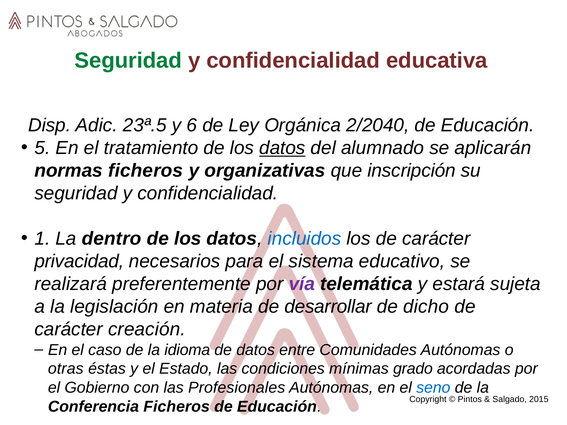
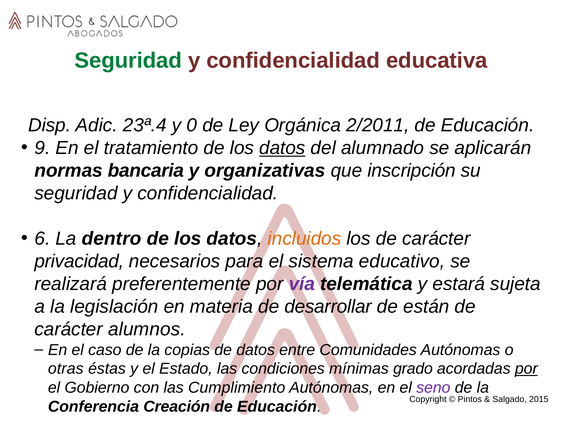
23ª.5: 23ª.5 -> 23ª.4 (145, 125)
6: 6 -> 0 (192, 125)
2/2040: 2/2040 -> 2/2011 (378, 125)
5: 5 -> 9 (42, 148)
normas ficheros: ficheros -> bancaria (146, 171)
1: 1 -> 6 (42, 239)
incluidos colour: blue -> orange (304, 239)
dicho: dicho -> están (426, 307)
creación: creación -> alumnos (147, 329)
idioma: idioma -> copias (187, 350)
por underline: none -> present (526, 369)
Profesionales: Profesionales -> Cumplimiento (237, 388)
seno colour: blue -> purple (433, 388)
Conferencia Ficheros: Ficheros -> Creación (177, 407)
